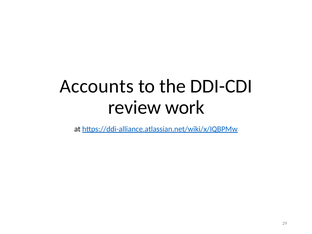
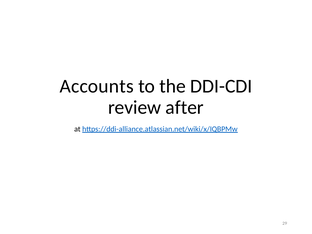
work: work -> after (185, 107)
